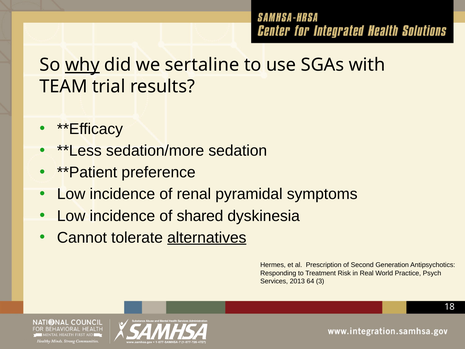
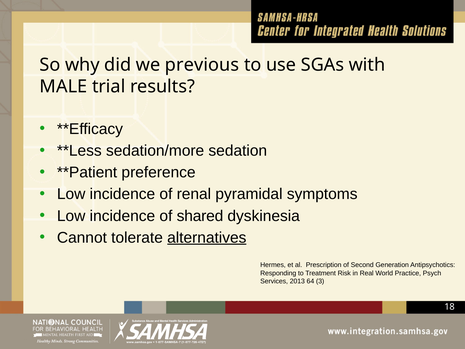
why underline: present -> none (82, 65)
sertaline: sertaline -> previous (202, 65)
TEAM: TEAM -> MALE (63, 87)
